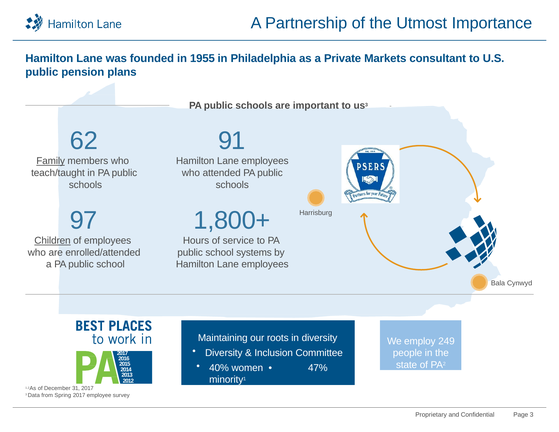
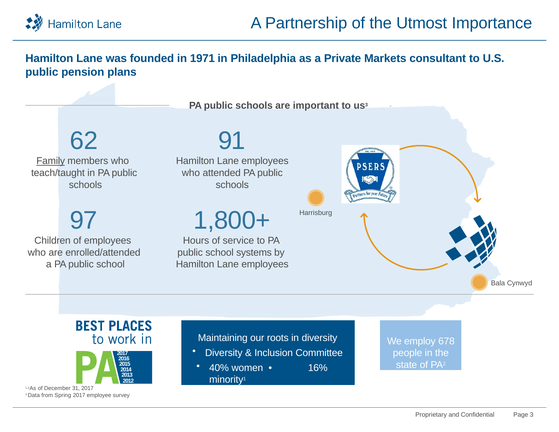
1955: 1955 -> 1971 (202, 58)
Children underline: present -> none (53, 241)
249: 249 -> 678 (446, 341)
47%: 47% -> 16% (318, 368)
